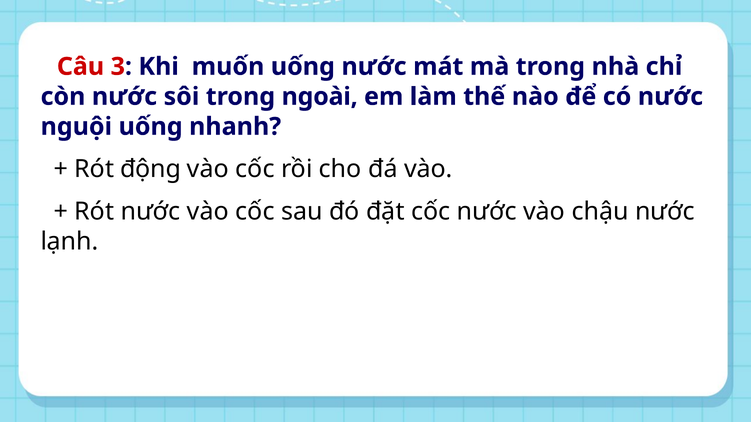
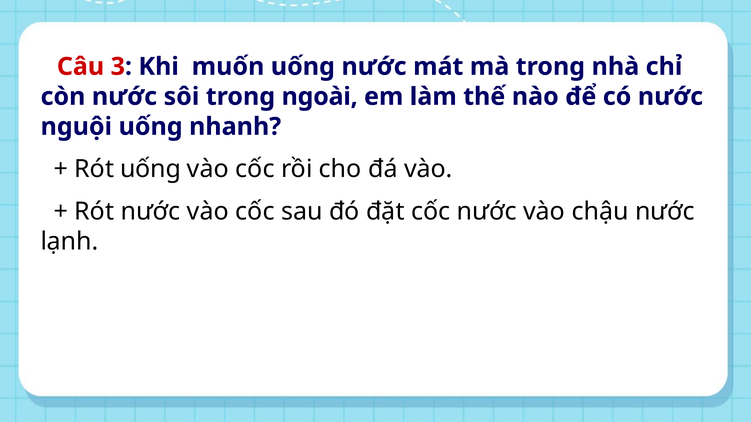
Rót động: động -> uống (151, 169)
